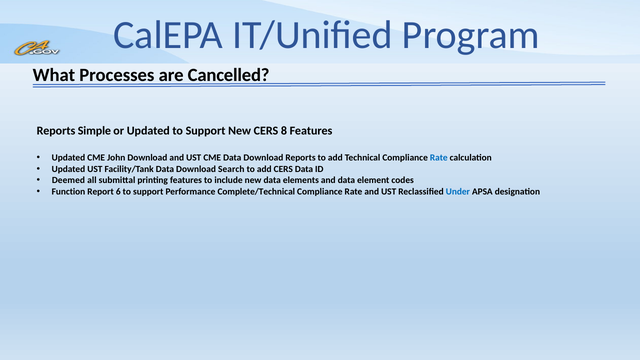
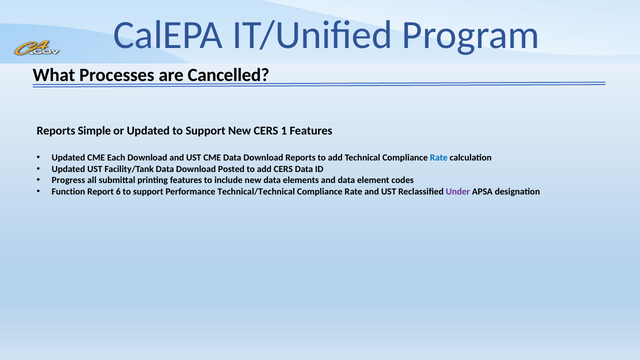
8: 8 -> 1 (284, 131)
John: John -> Each (116, 158)
Search: Search -> Posted (231, 169)
Deemed: Deemed -> Progress (68, 180)
Complete/Technical: Complete/Technical -> Technical/Technical (256, 191)
Under colour: blue -> purple (458, 191)
